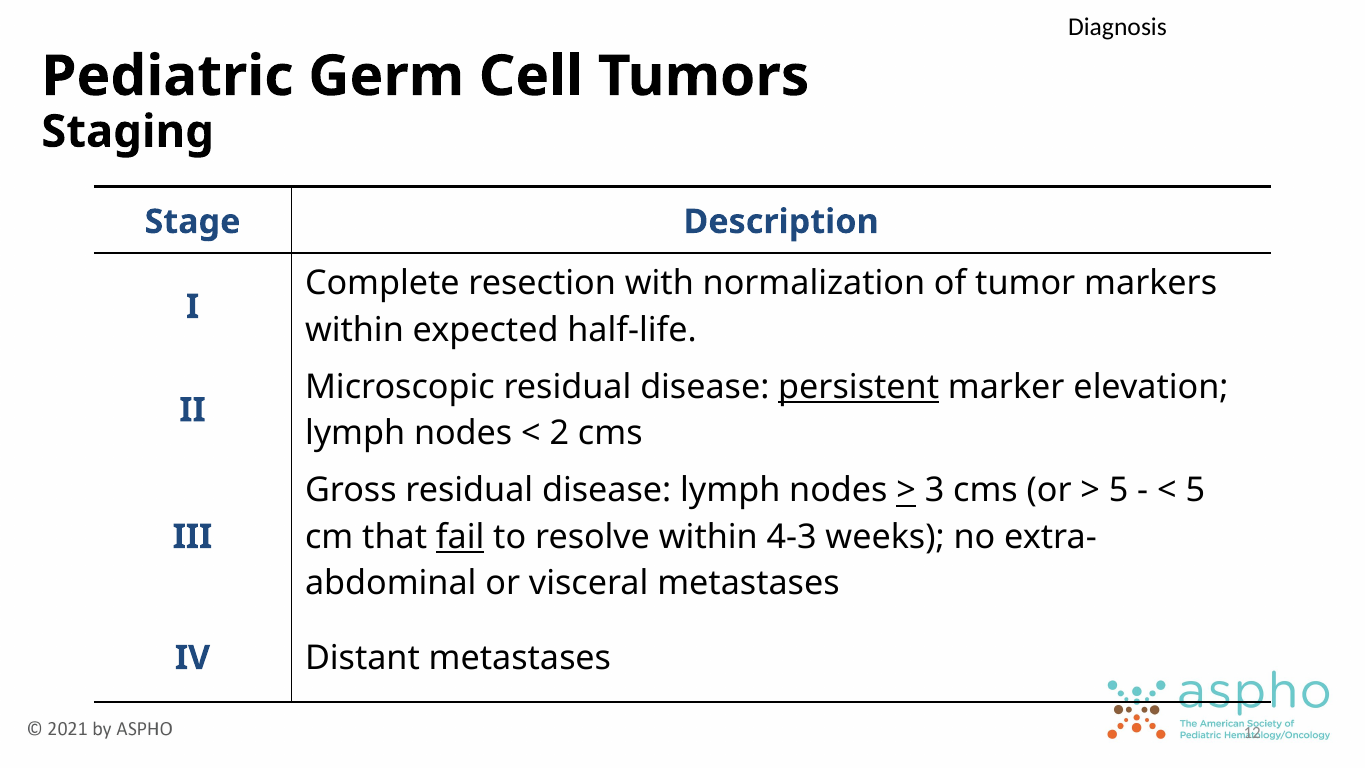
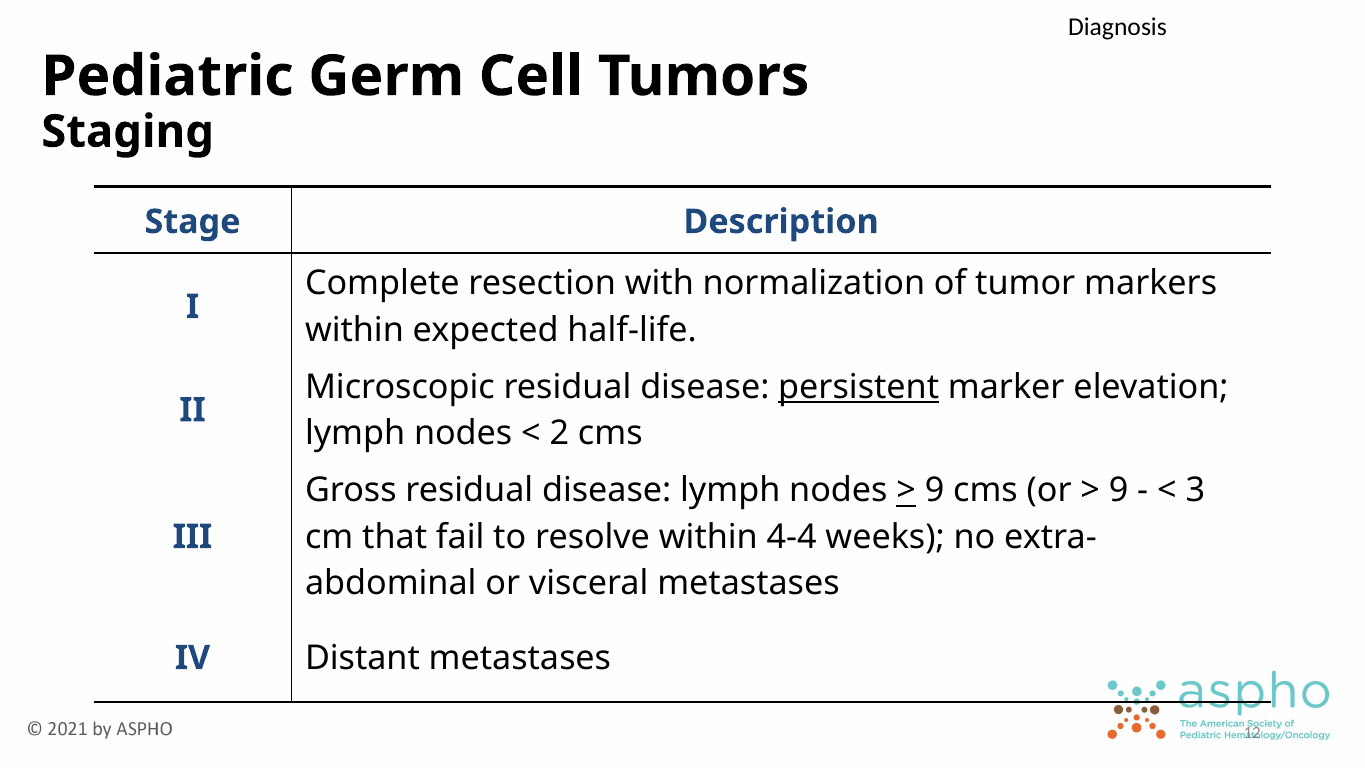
3: 3 -> 9 (935, 490)
5: 5 -> 9 (1119, 490)
5: 5 -> 3 (1195, 490)
fail underline: present -> none (460, 537)
4-3: 4-3 -> 4-4 (792, 537)
